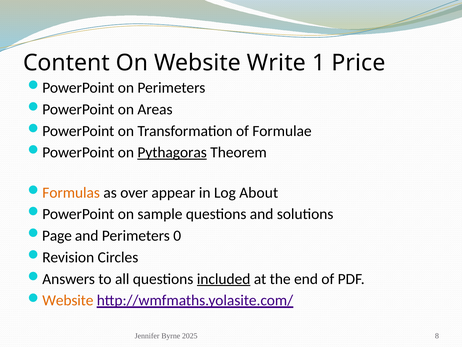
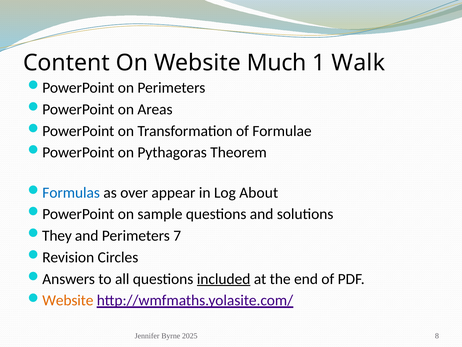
Write: Write -> Much (277, 63)
Price: Price -> Walk (358, 63)
Pythagoras underline: present -> none (172, 152)
Formulas colour: orange -> blue (71, 192)
Page: Page -> They (57, 235)
0: 0 -> 7 (177, 235)
